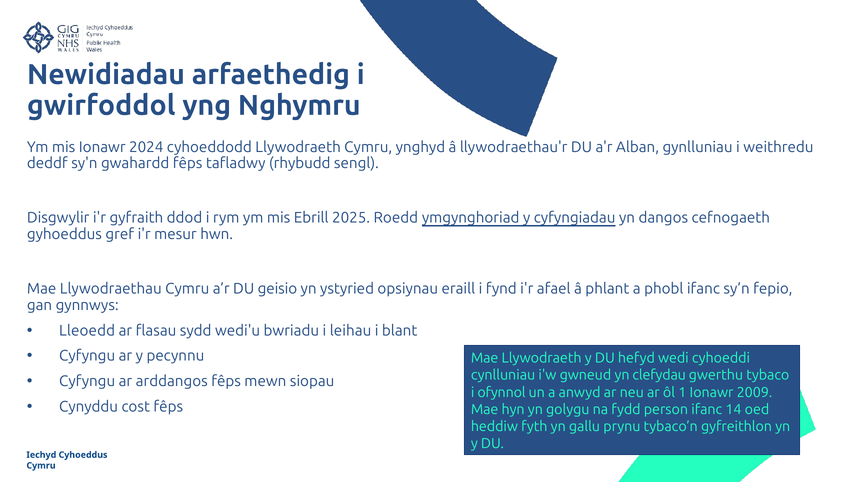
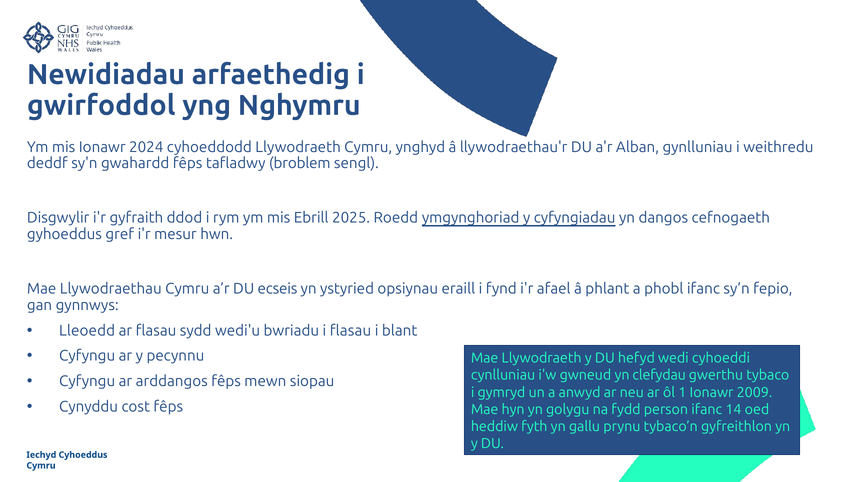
rhybudd: rhybudd -> broblem (300, 163)
geisio: geisio -> ecseis (277, 289)
i leihau: leihau -> flasau (350, 331)
ofynnol: ofynnol -> gymryd (501, 392)
